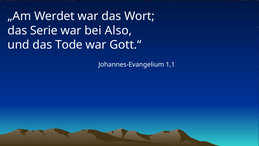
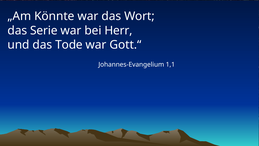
Werdet: Werdet -> Könnte (54, 16)
Also: Also -> Herr (118, 30)
